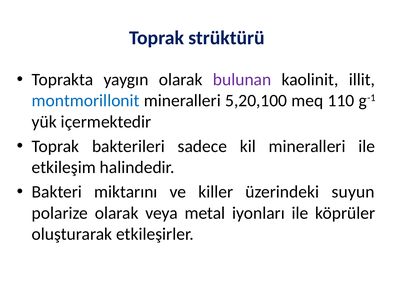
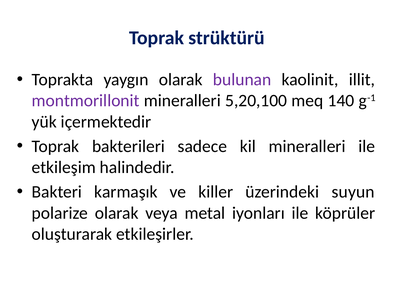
montmorillonit colour: blue -> purple (86, 101)
110: 110 -> 140 (341, 101)
miktarını: miktarını -> karmaşık (126, 192)
